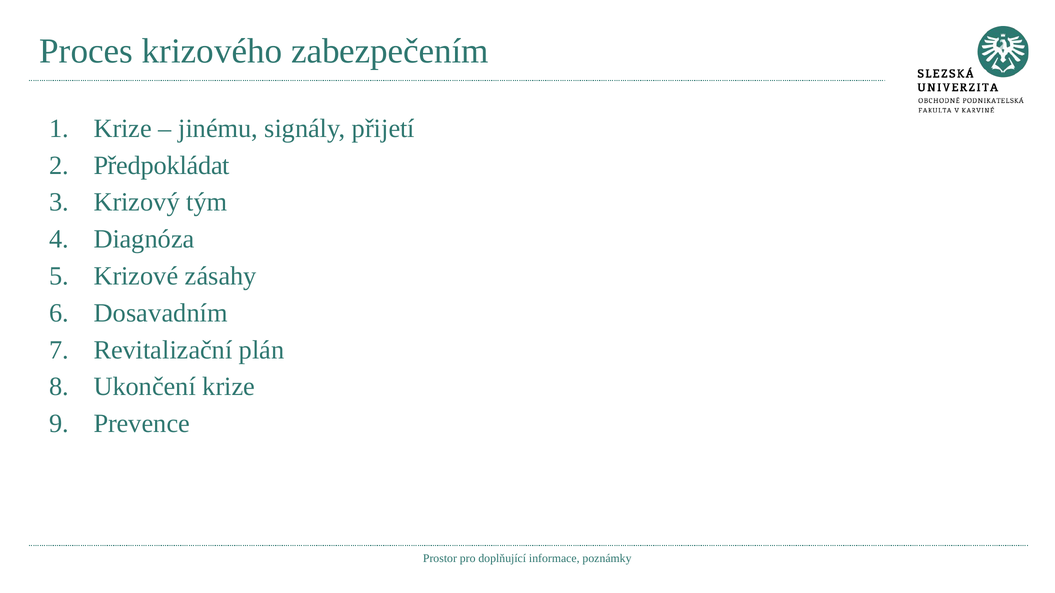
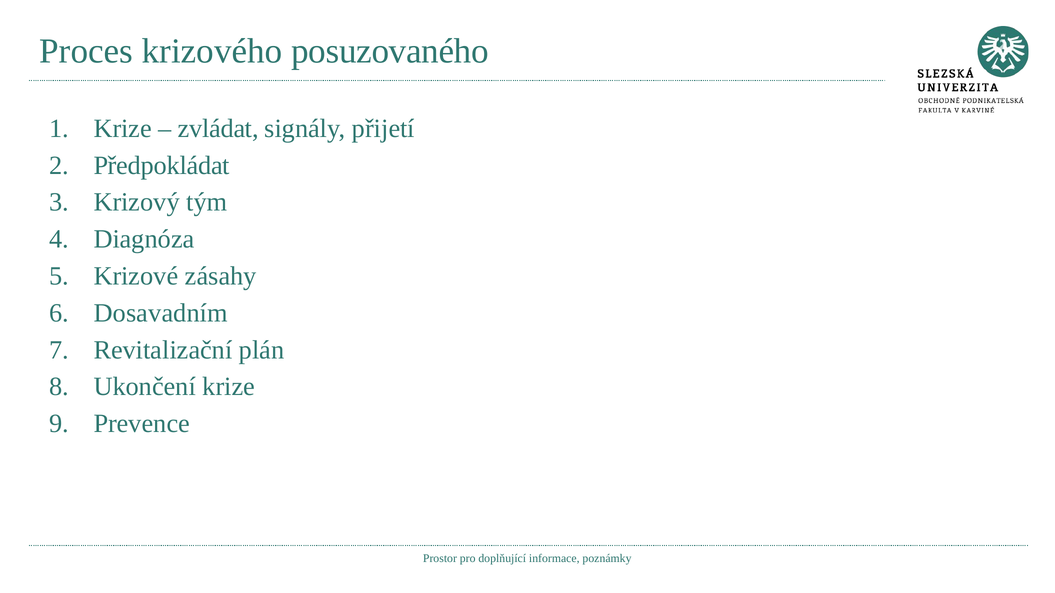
zabezpečením: zabezpečením -> posuzovaného (390, 51)
jinému: jinému -> zvládat (218, 129)
